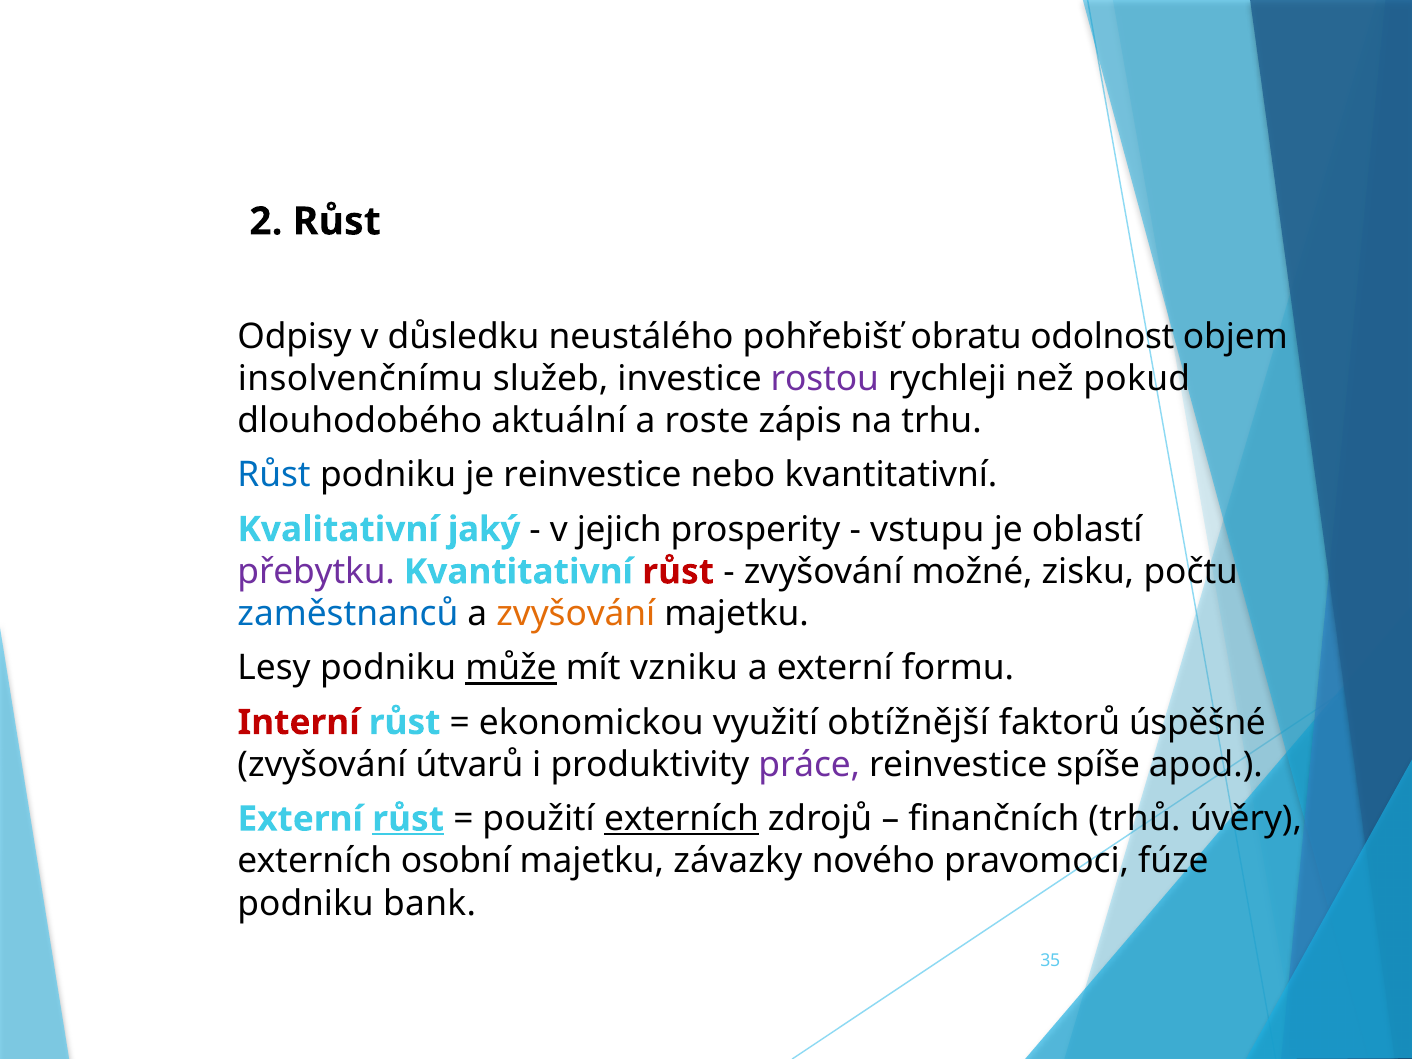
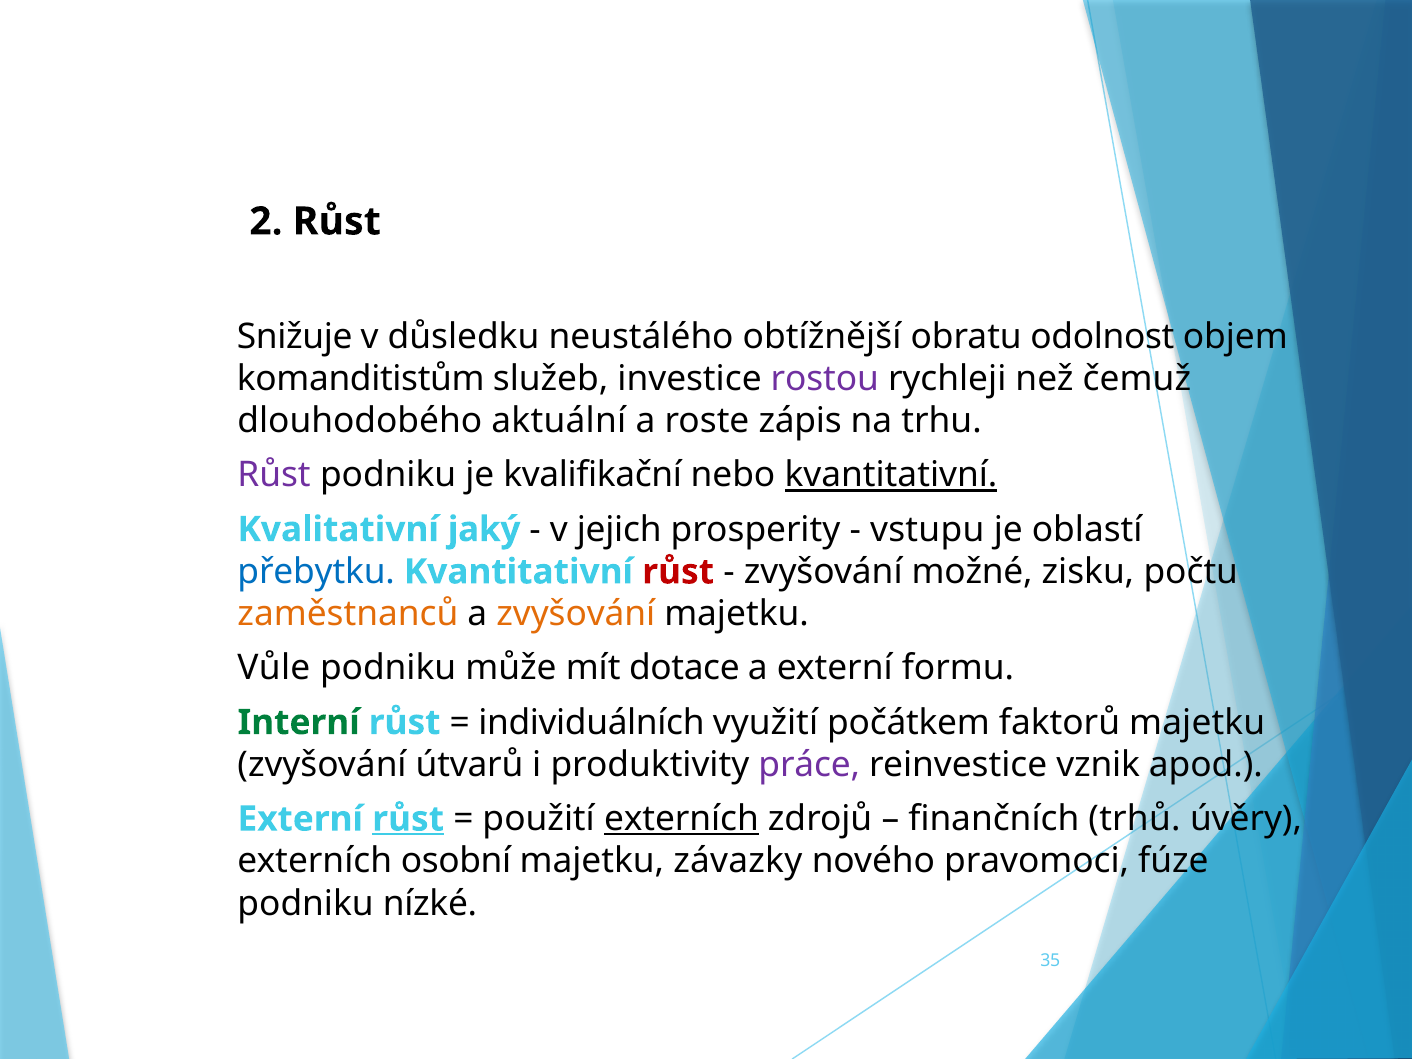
Odpisy: Odpisy -> Snižuje (295, 336)
pohřebišť: pohřebišť -> obtížnější (822, 336)
insolvenčnímu: insolvenčnímu -> komanditistům (361, 379)
pokud: pokud -> čemuž (1137, 379)
Růst colour: blue -> purple (274, 475)
je reinvestice: reinvestice -> kvalifikační (593, 475)
kvantitativní underline: none -> present (891, 475)
přebytku colour: purple -> blue (316, 572)
zaměstnanců colour: blue -> orange (348, 614)
Lesy: Lesy -> Vůle (274, 668)
může underline: present -> none (511, 668)
vzniku: vzniku -> dotace (684, 668)
Interní colour: red -> green (299, 722)
ekonomickou: ekonomickou -> individuálních (591, 722)
obtížnější: obtížnější -> počátkem (909, 722)
faktorů úspěšné: úspěšné -> majetku (1197, 722)
spíše: spíše -> vznik (1098, 765)
bank: bank -> nízké (430, 904)
